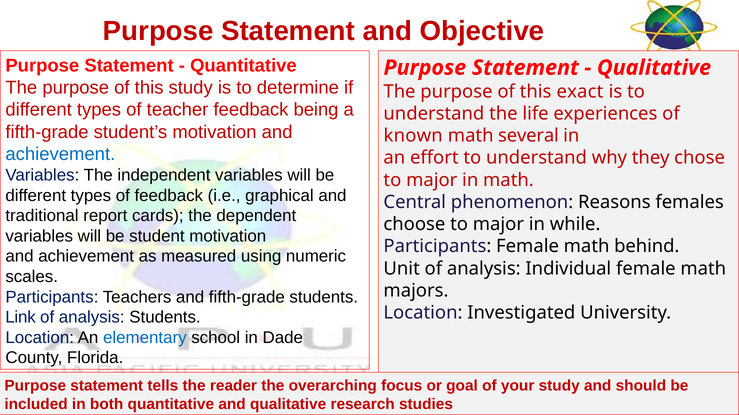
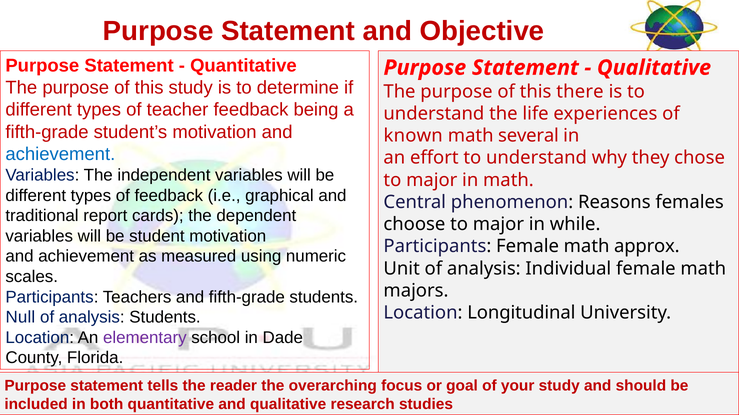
exact: exact -> there (580, 92)
behind: behind -> approx (647, 247)
Investigated: Investigated -> Longitudinal (521, 313)
Link: Link -> Null (20, 318)
elementary colour: blue -> purple (145, 338)
